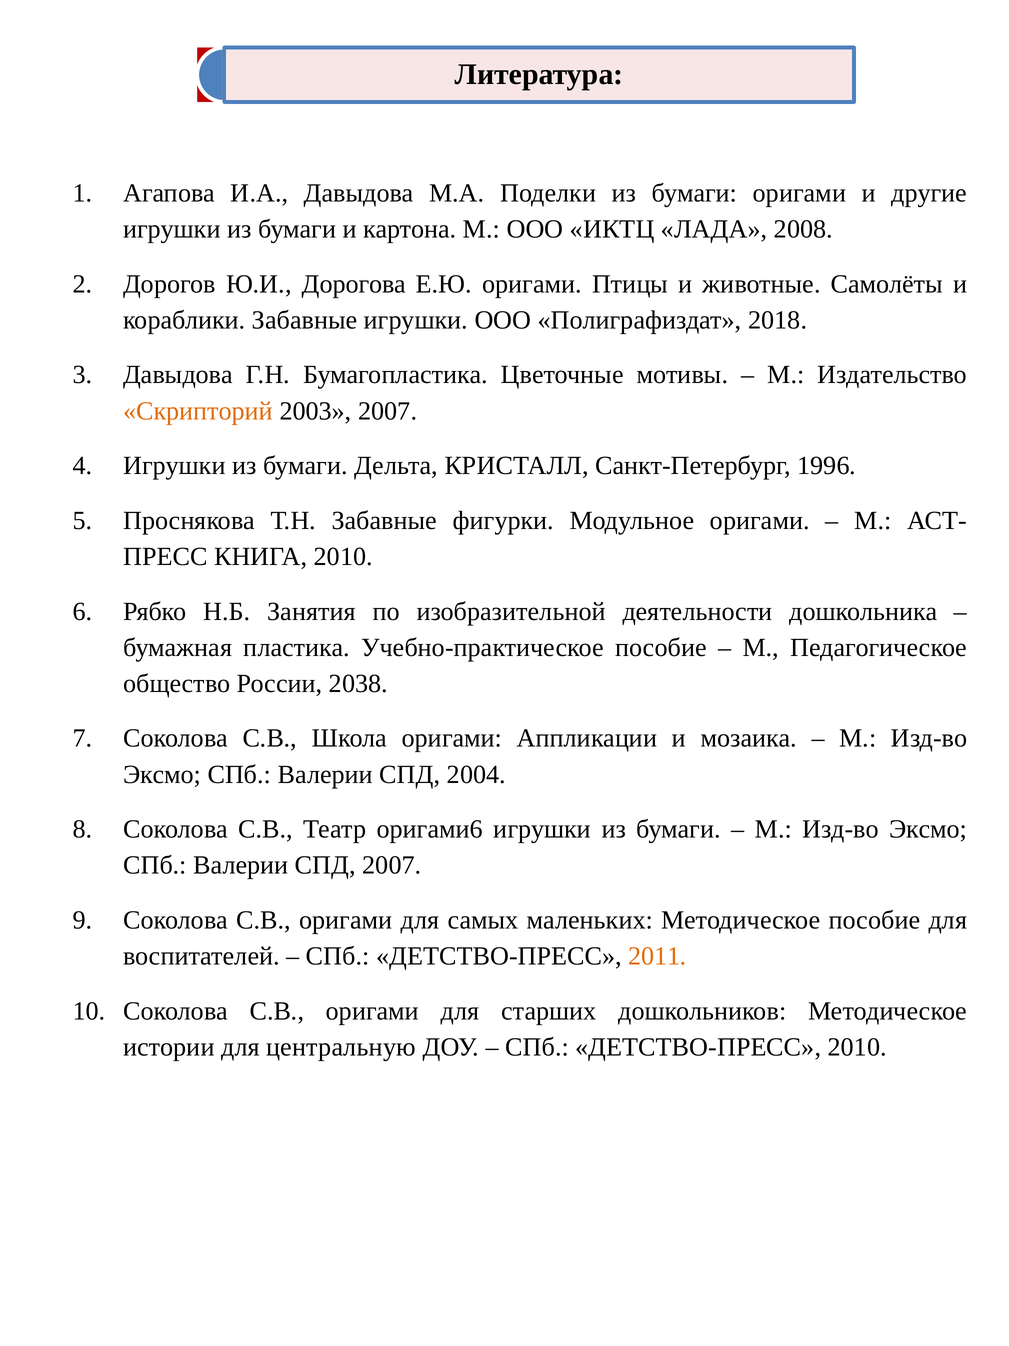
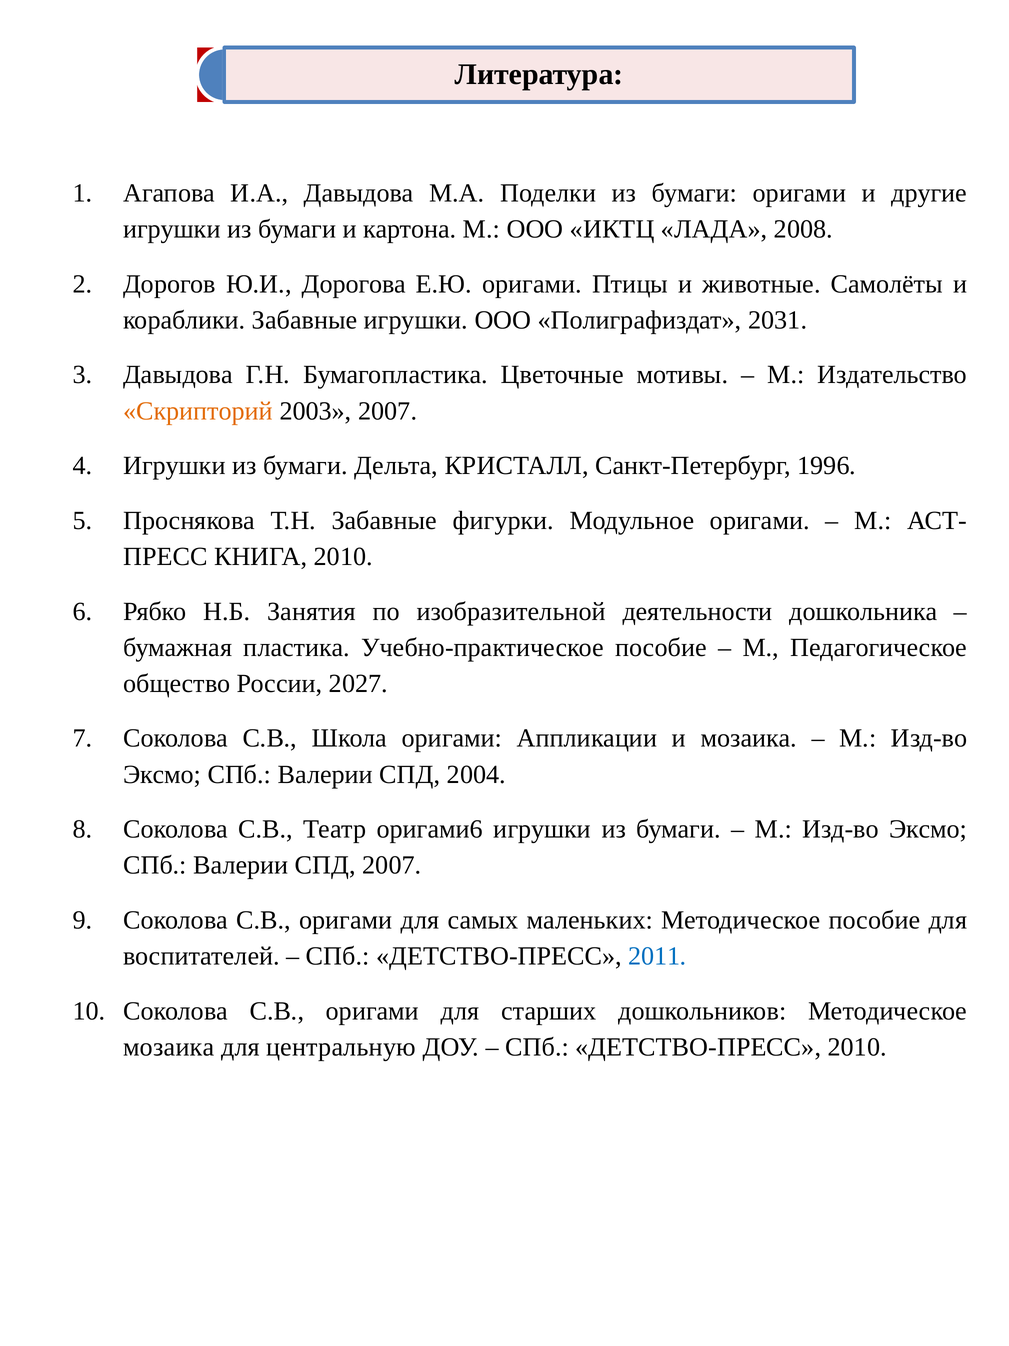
2018: 2018 -> 2031 (778, 320)
2038: 2038 -> 2027 (358, 683)
2011 colour: orange -> blue (657, 956)
истории: истории -> мозаика (169, 1047)
